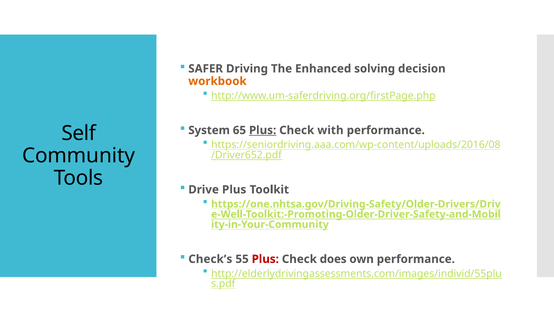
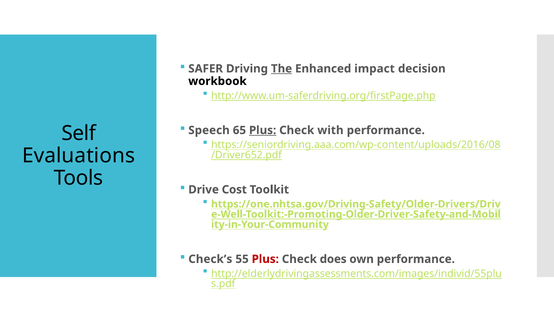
The underline: none -> present (282, 69)
solving: solving -> impact (375, 69)
workbook colour: orange -> black (217, 81)
System: System -> Speech (209, 130)
Community: Community -> Evaluations (79, 155)
Drive Plus: Plus -> Cost (234, 189)
